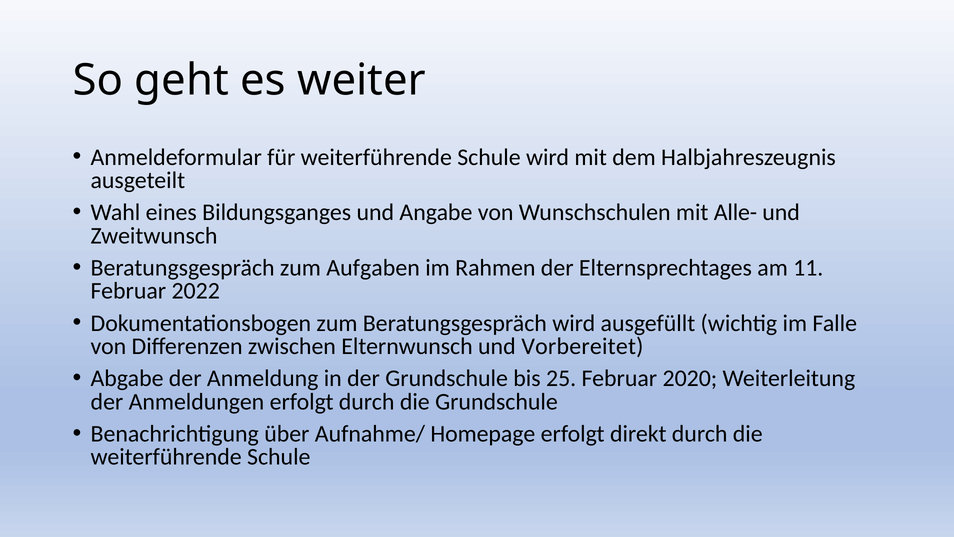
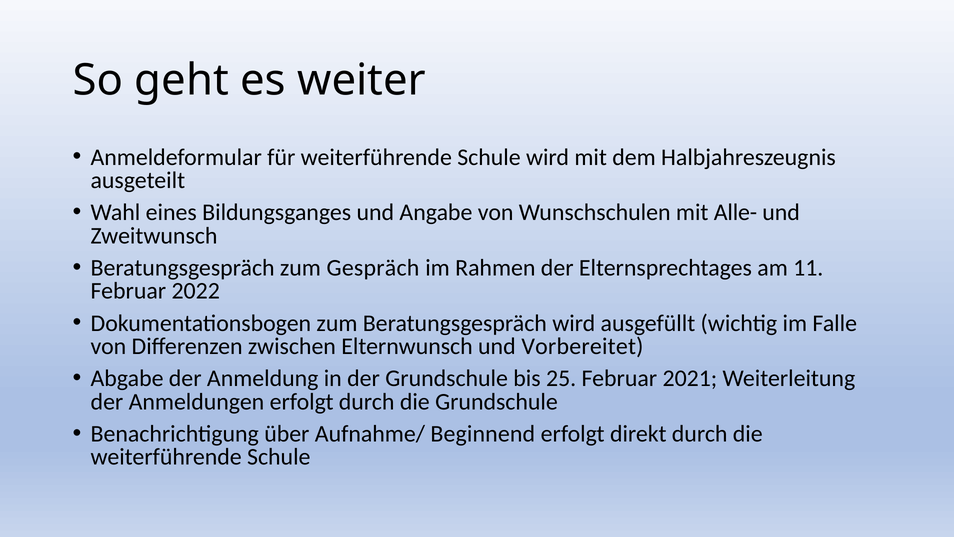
Aufgaben: Aufgaben -> Gespräch (373, 268)
2020: 2020 -> 2021 (690, 378)
Homepage: Homepage -> Beginnend (483, 434)
